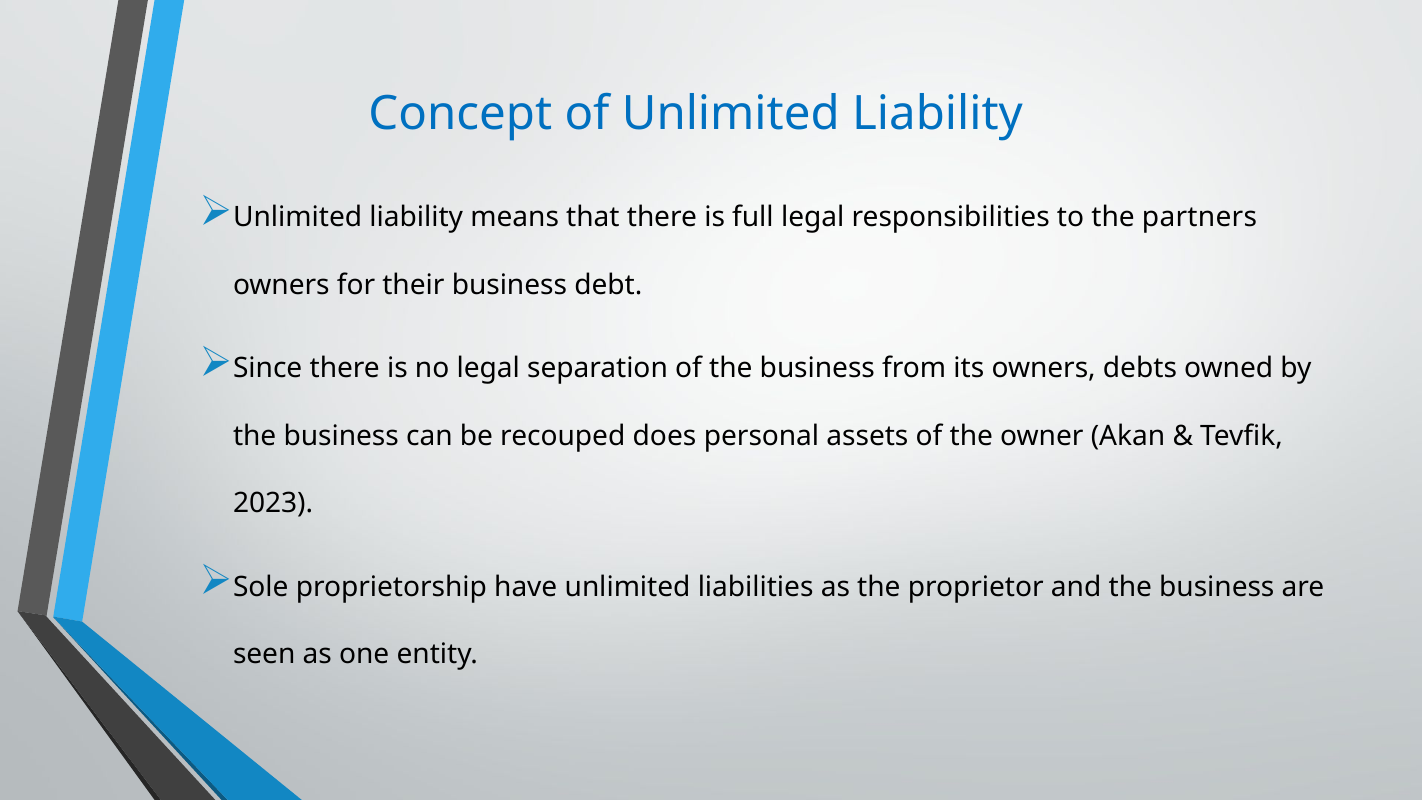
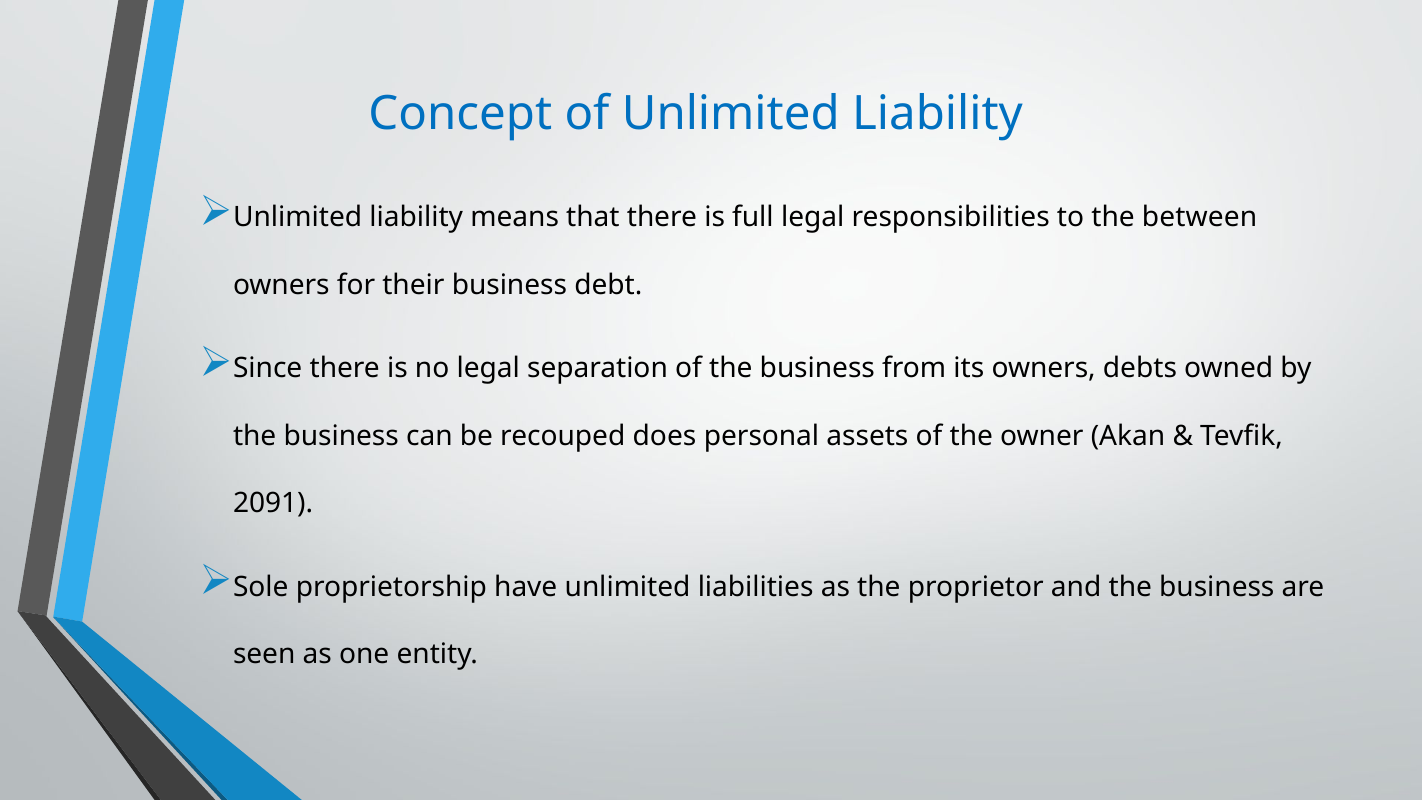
partners: partners -> between (1200, 217)
2023: 2023 -> 2091 (273, 503)
